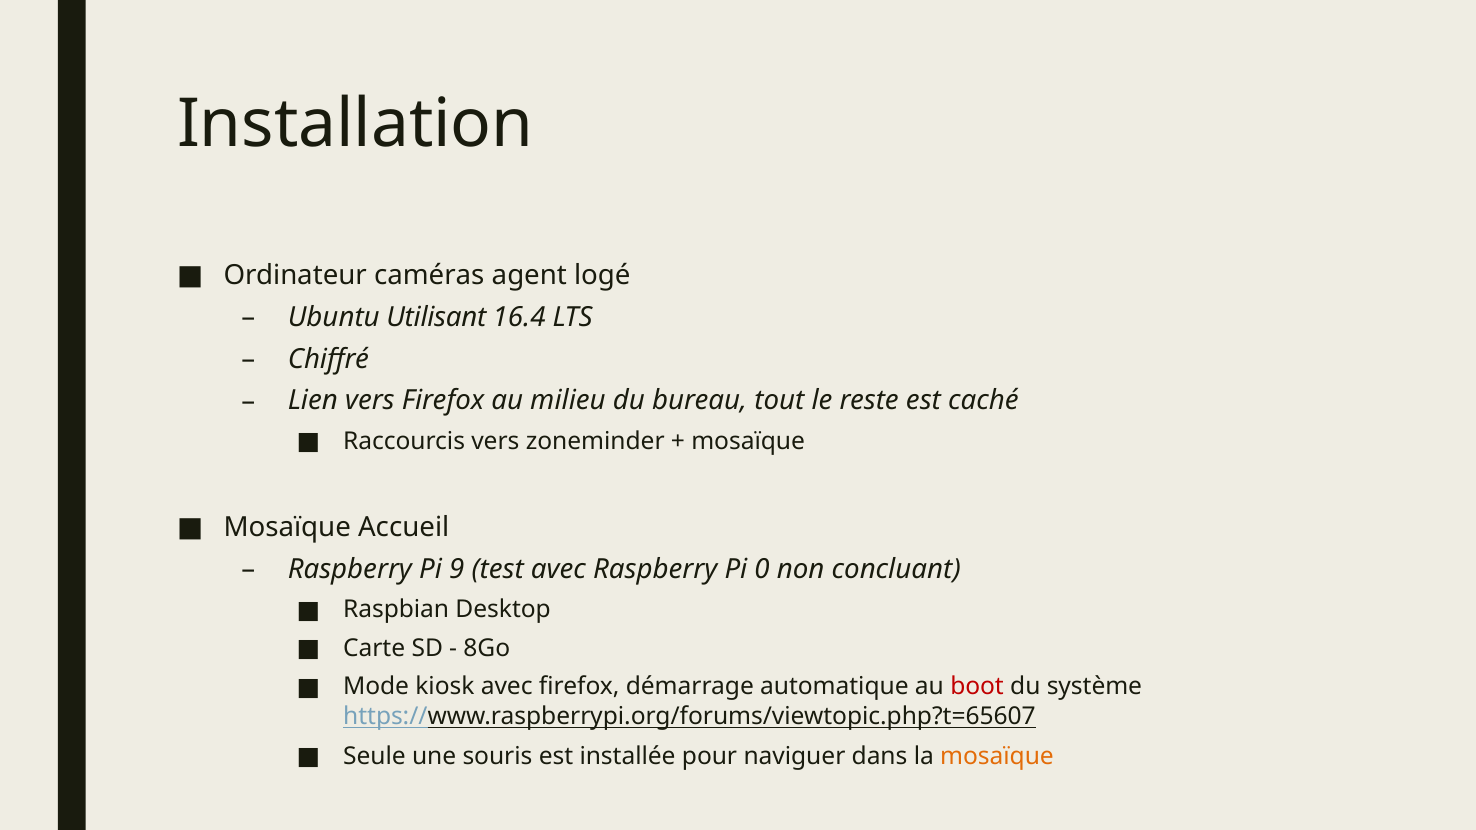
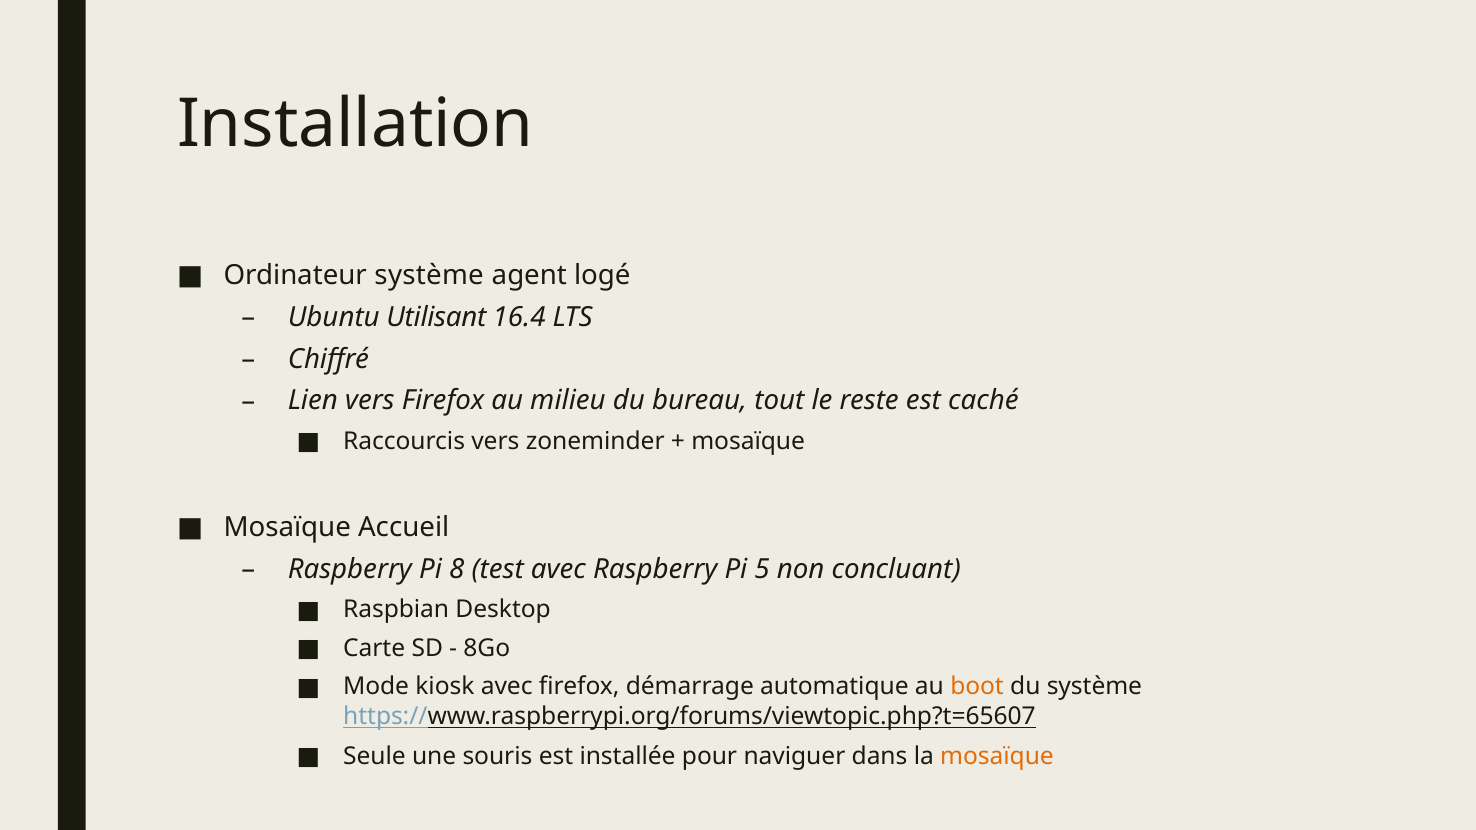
Ordinateur caméras: caméras -> système (429, 275)
9: 9 -> 8 (457, 570)
0: 0 -> 5 (762, 570)
boot colour: red -> orange (977, 687)
